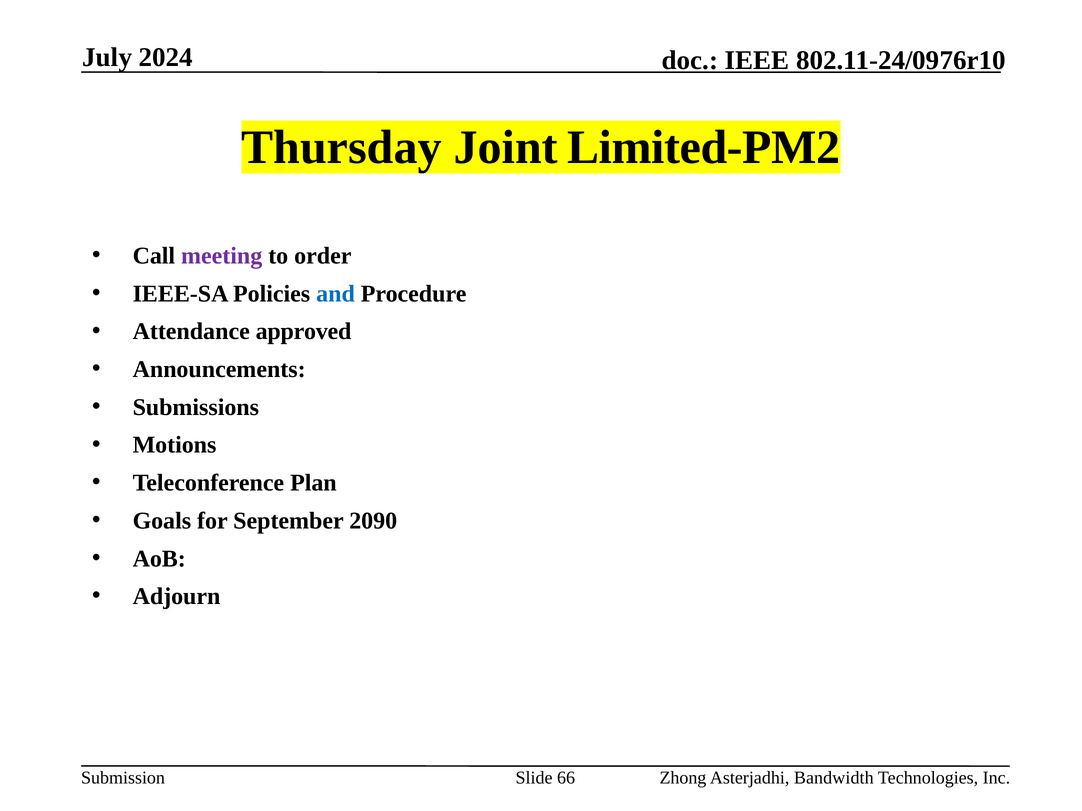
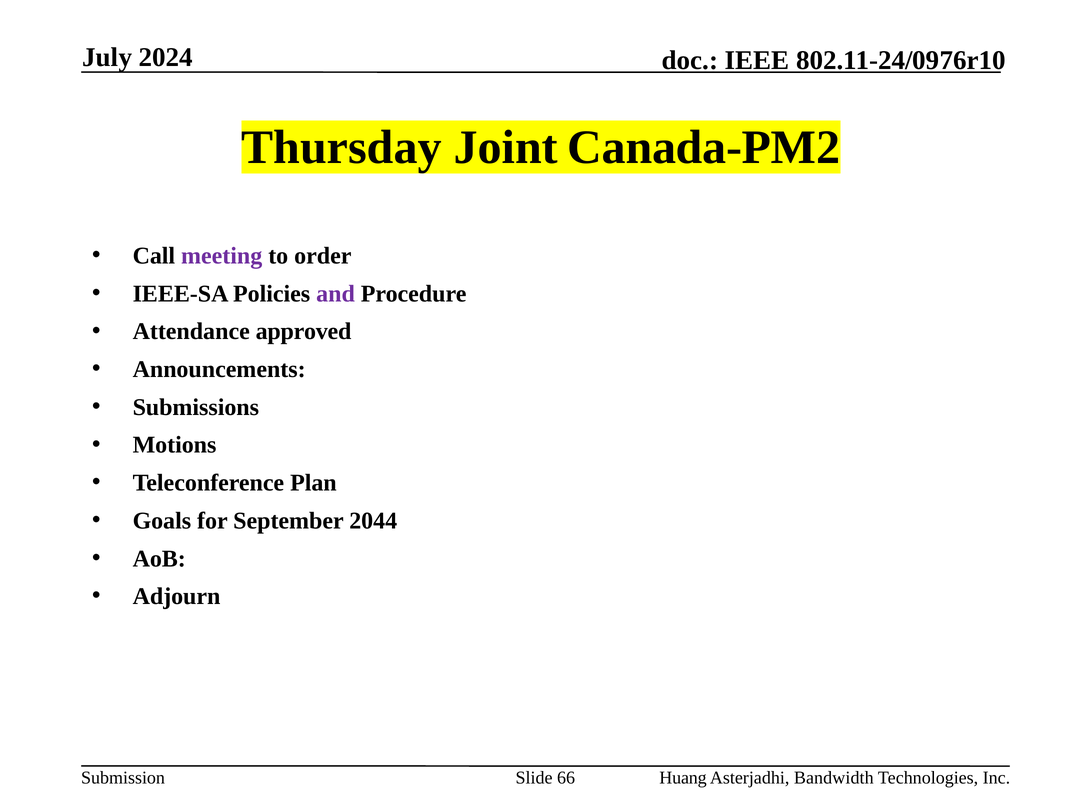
Limited-PM2: Limited-PM2 -> Canada-PM2 (704, 147)
and colour: blue -> purple (336, 294)
2090: 2090 -> 2044 (373, 521)
Zhong: Zhong -> Huang (683, 778)
